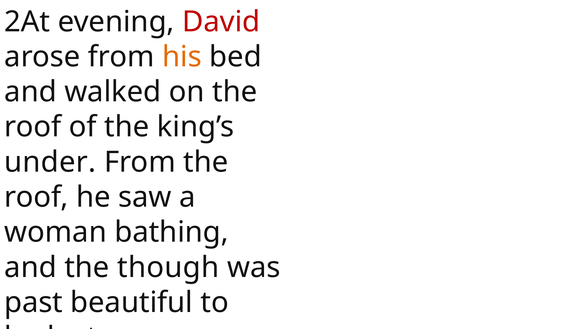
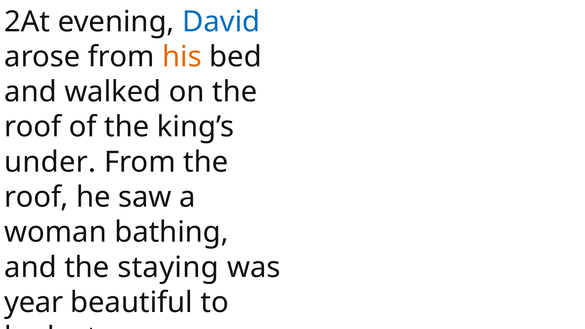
David colour: red -> blue (221, 22)
though: though -> staying (168, 267)
past: past -> year (34, 303)
